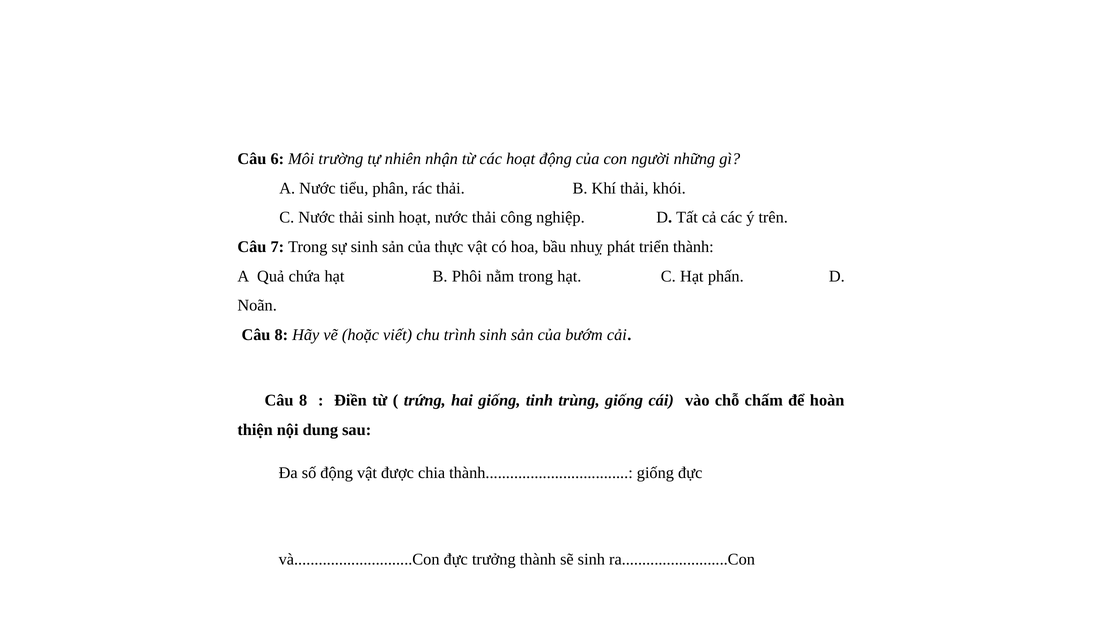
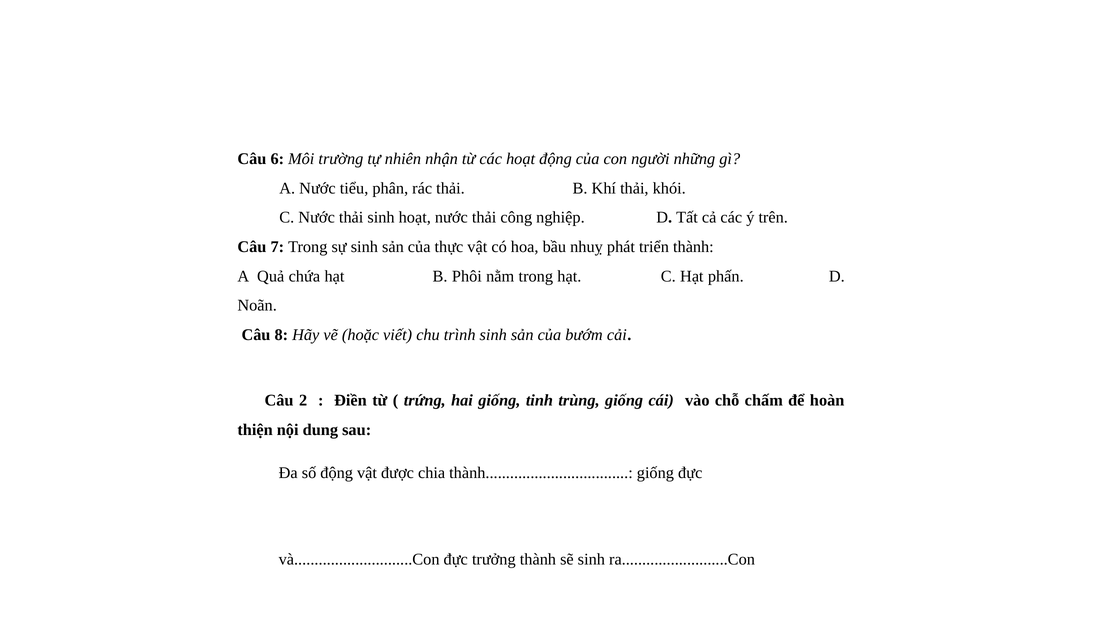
8: 8 -> 2 (303, 401)
